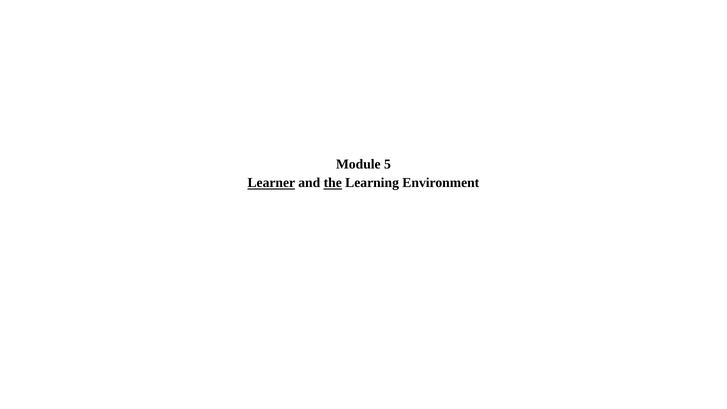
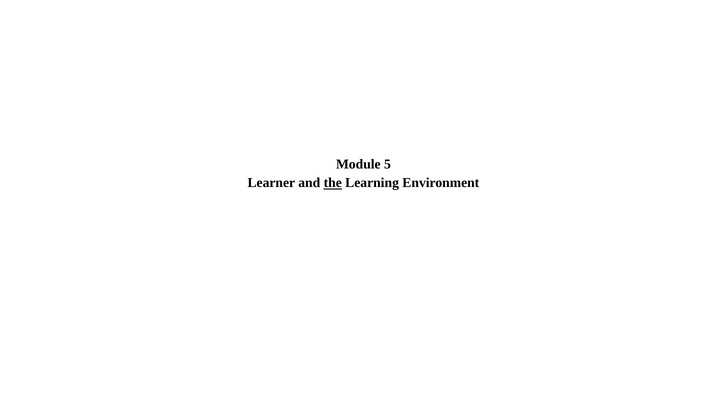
Learner underline: present -> none (271, 183)
